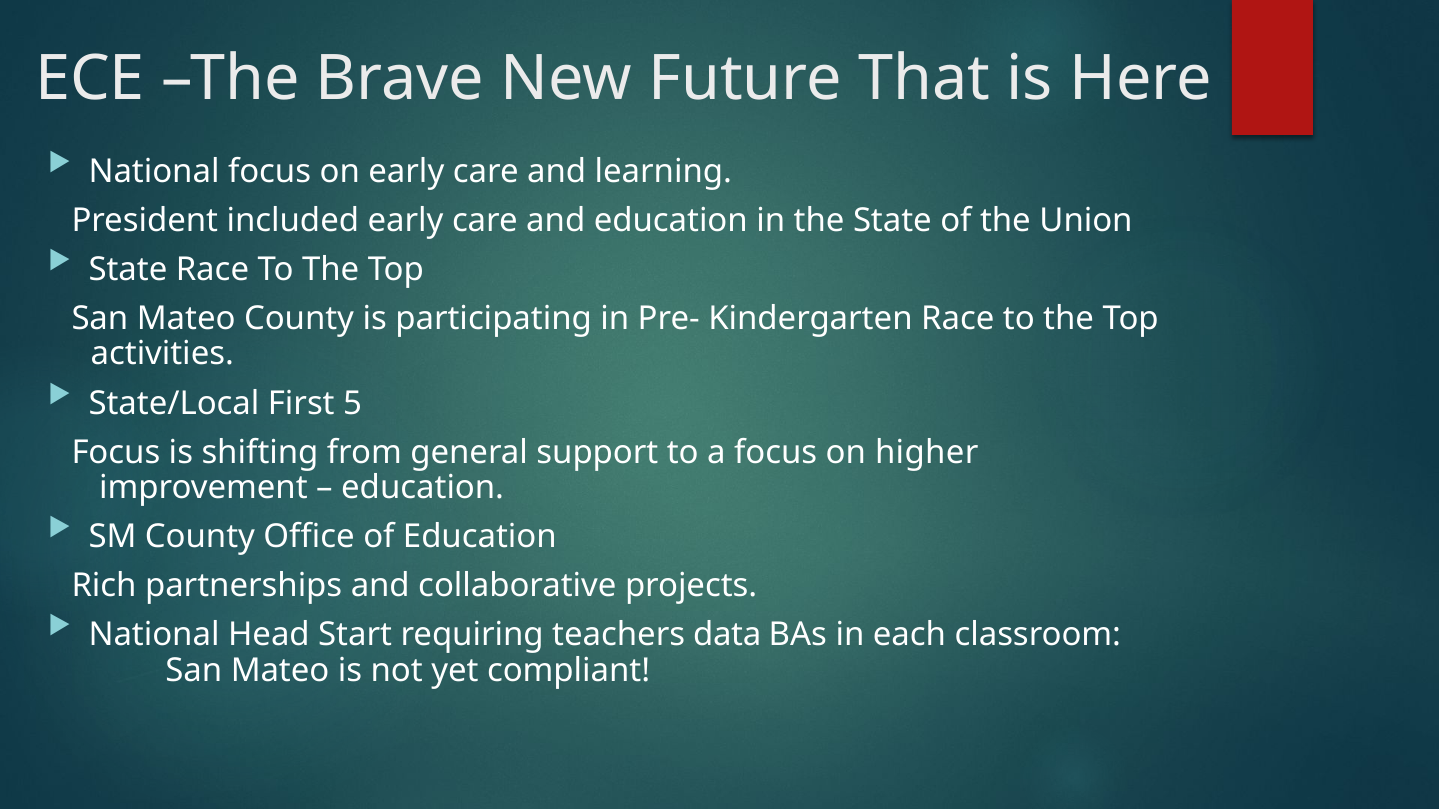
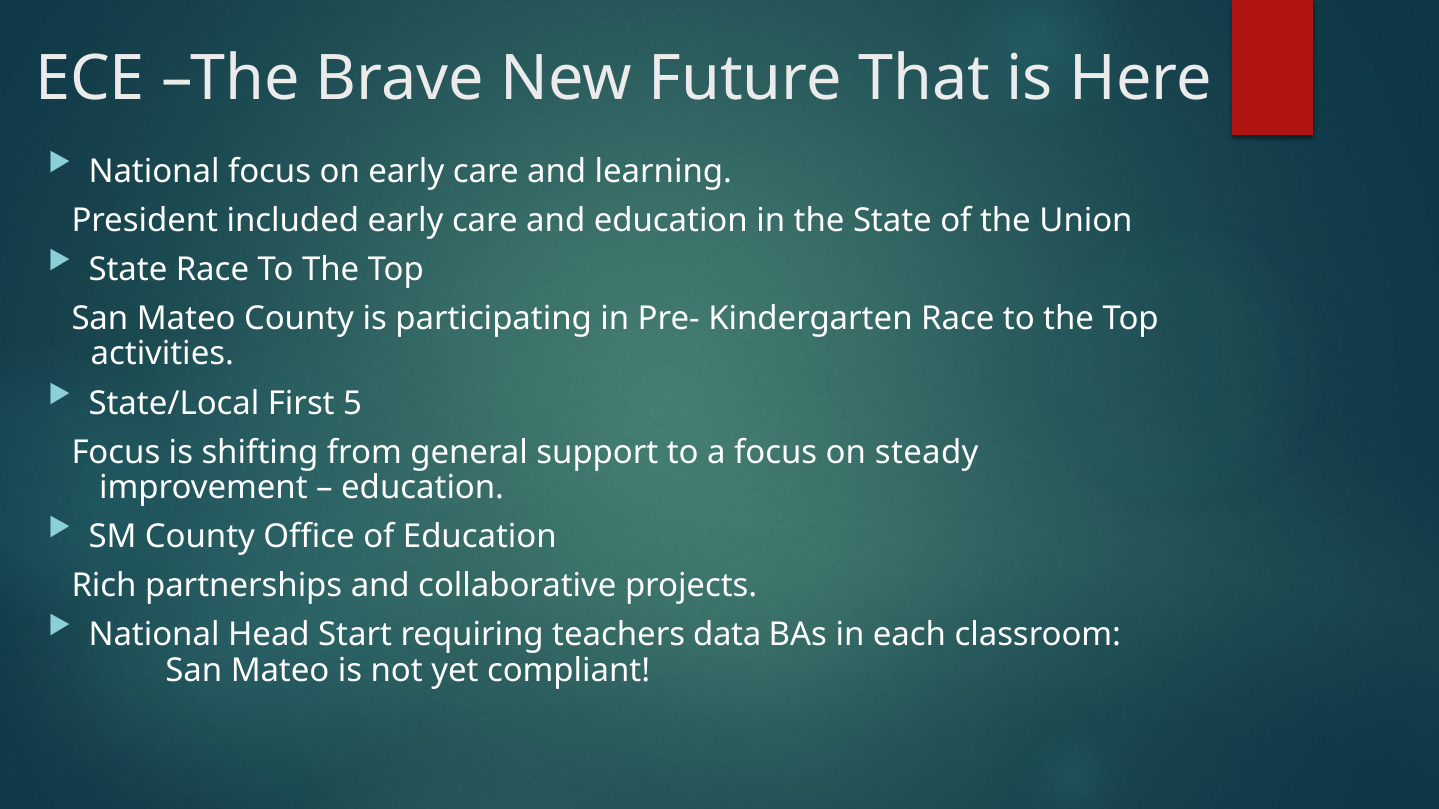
higher: higher -> steady (927, 452)
